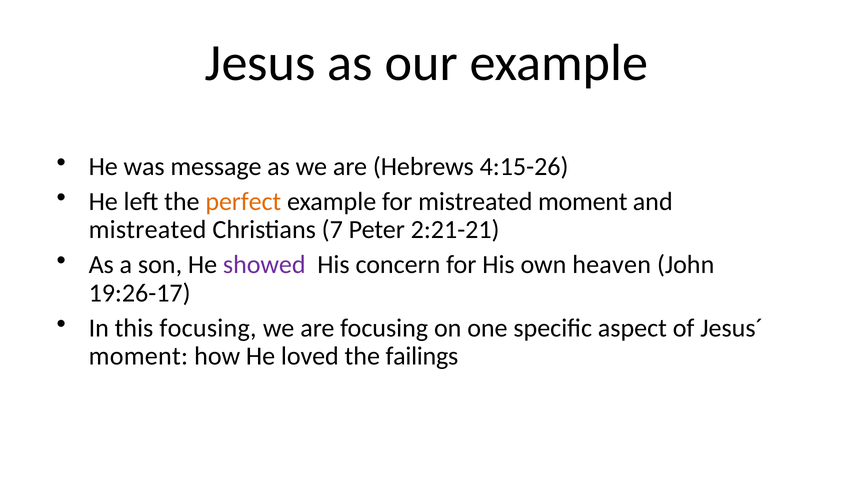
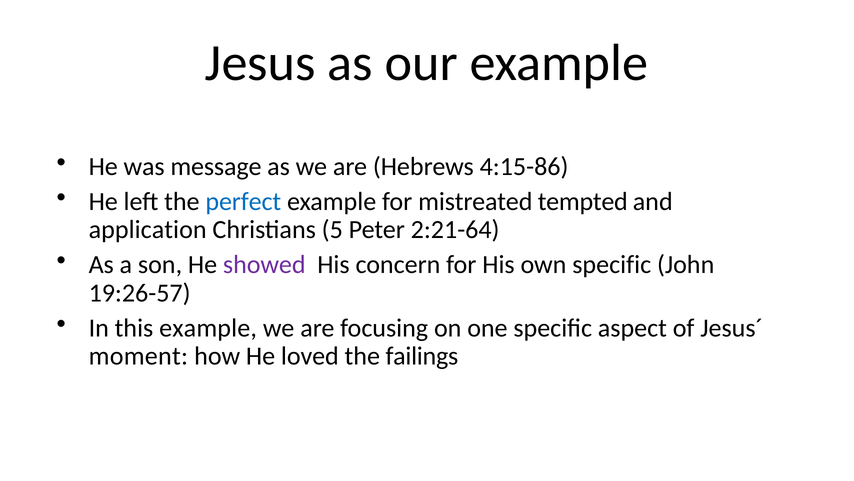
4:15-26: 4:15-26 -> 4:15-86 (524, 166)
perfect colour: orange -> blue (243, 201)
mistreated moment: moment -> tempted (583, 201)
mistreated: mistreated -> application (148, 229)
7: 7 -> 5 (332, 229)
2:21-21: 2:21-21 -> 2:21-64 (455, 229)
own heaven: heaven -> specific (612, 264)
19:26-17: 19:26-17 -> 19:26-57 (140, 293)
this focusing: focusing -> example (208, 328)
